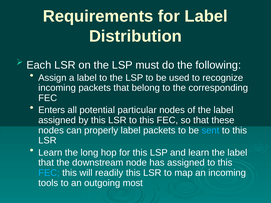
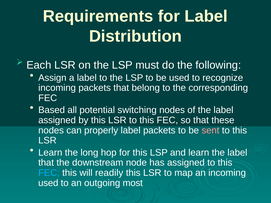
Enters: Enters -> Based (52, 110)
particular: particular -> switching (137, 110)
sent colour: light blue -> pink (210, 130)
tools: tools -> used (48, 183)
